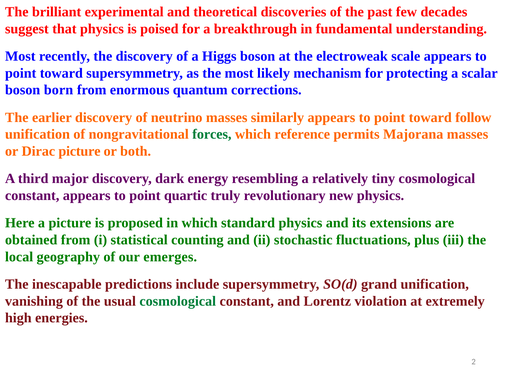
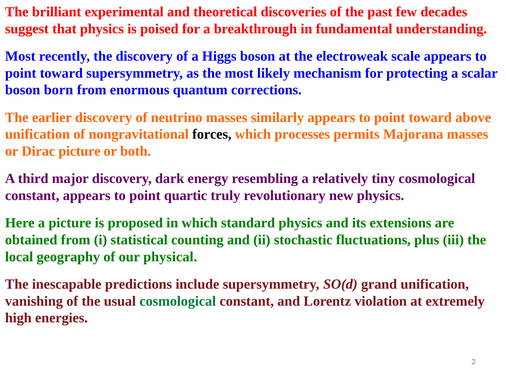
follow: follow -> above (473, 118)
forces colour: green -> black (212, 135)
reference: reference -> processes (302, 135)
emerges: emerges -> physical (170, 257)
